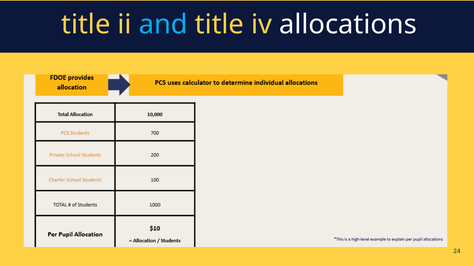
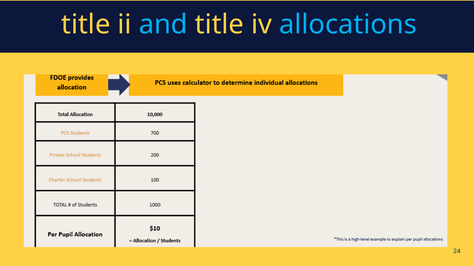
allocations colour: white -> light blue (348, 25)
